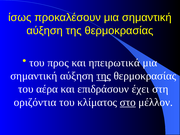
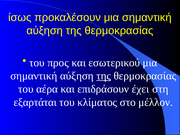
ηπειρωτικά: ηπειρωτικά -> εσωτερικού (114, 63)
οριζόντια: οριζόντια -> εξαρτάται (35, 102)
στο underline: present -> none (128, 102)
